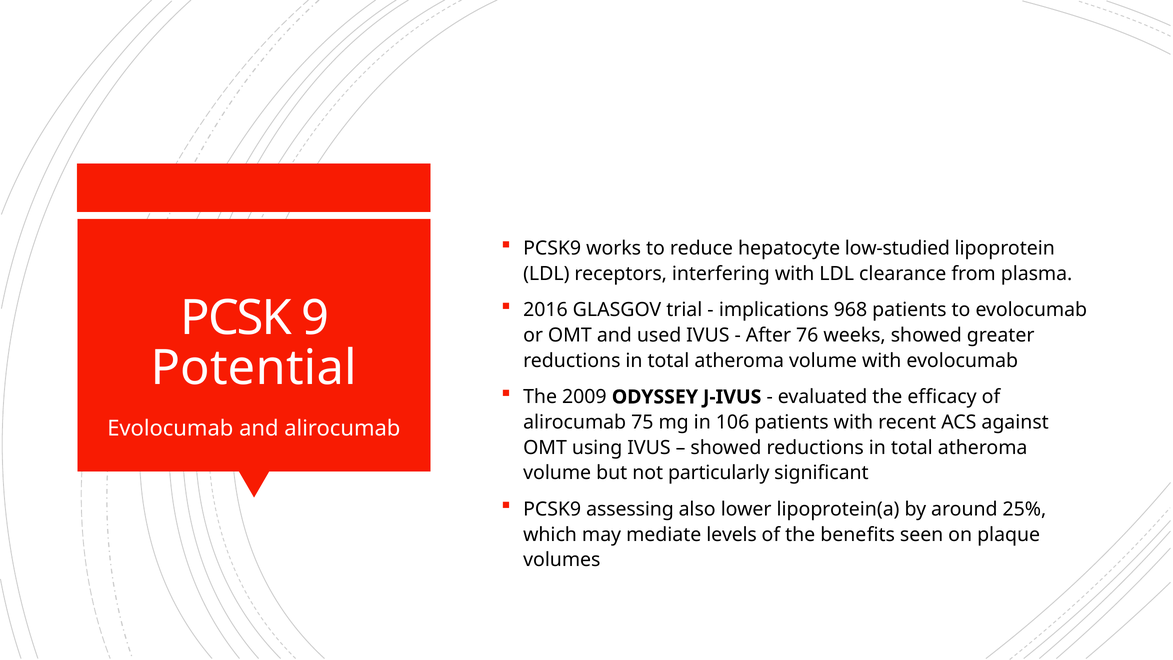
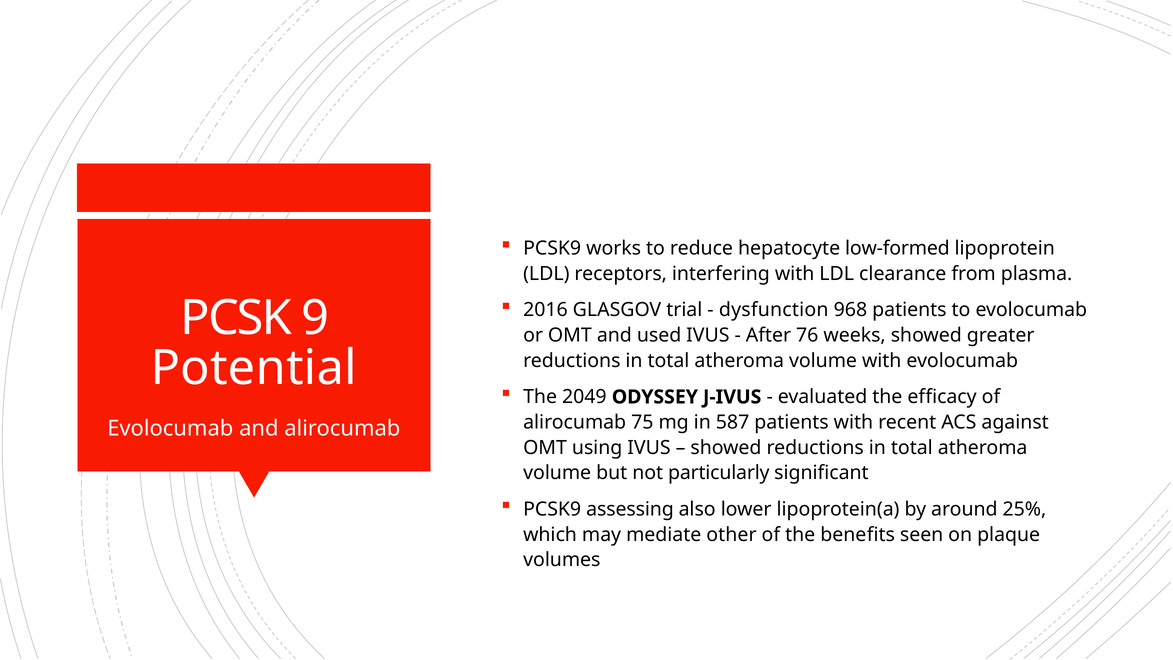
low-studied: low-studied -> low-formed (897, 248)
implications: implications -> dysfunction (774, 310)
2009: 2009 -> 2049 (584, 397)
106: 106 -> 587 (733, 422)
levels: levels -> other (731, 534)
